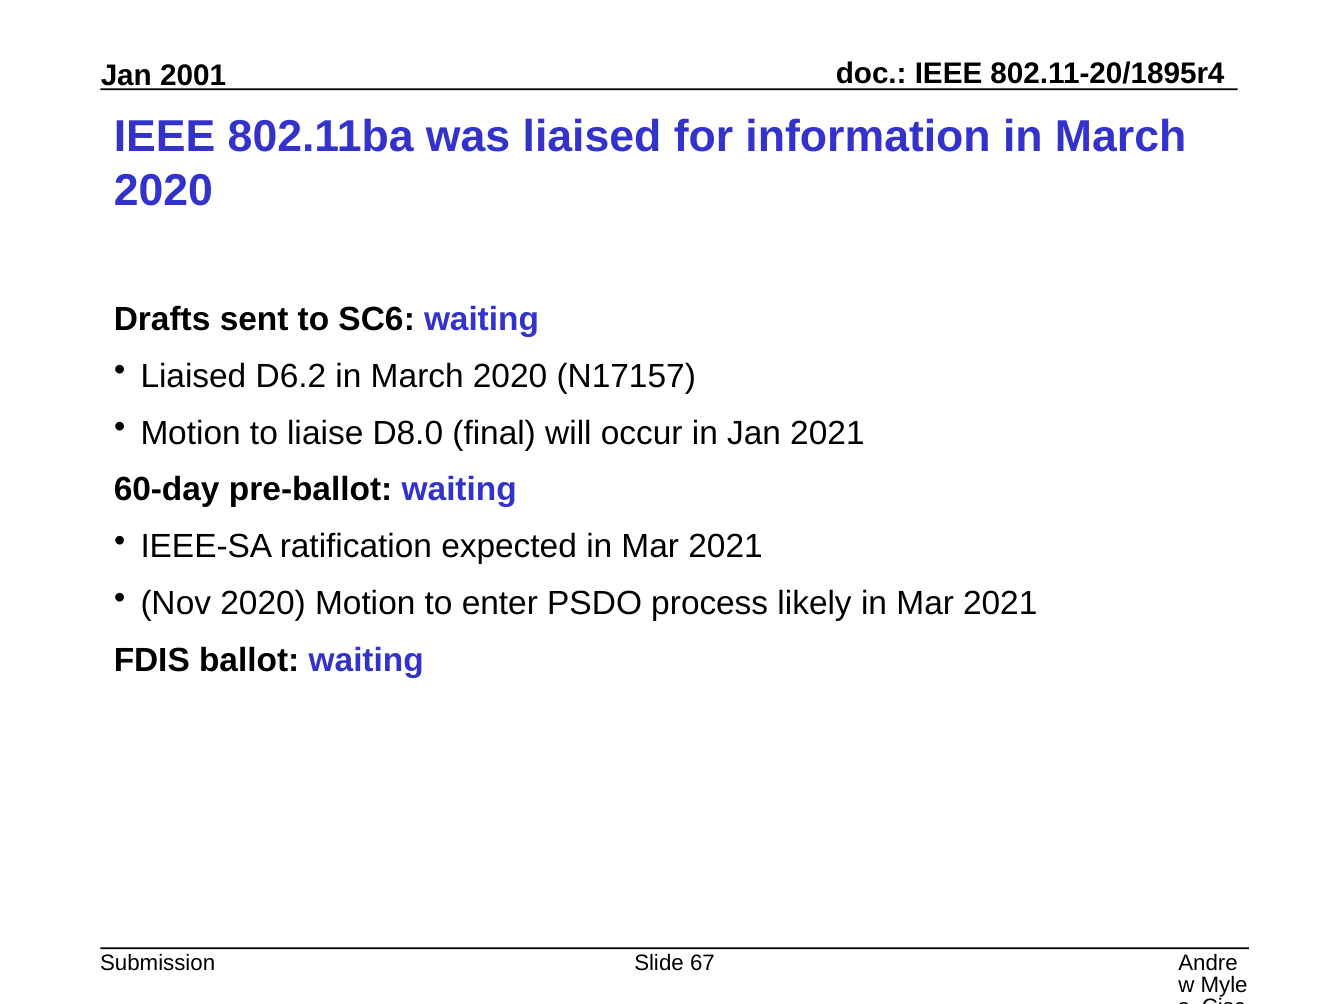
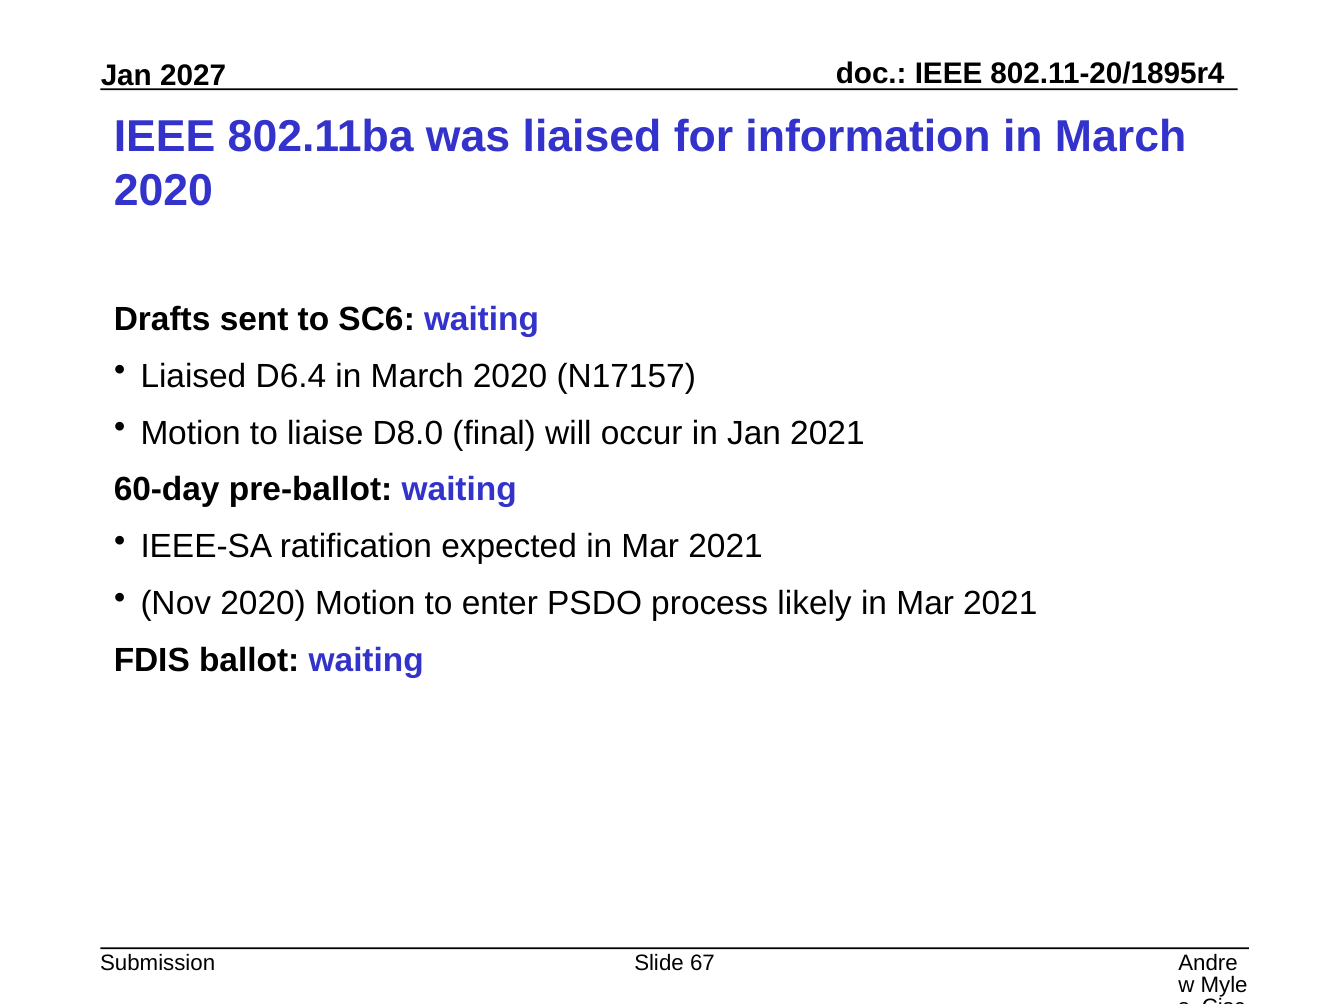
2001: 2001 -> 2027 (193, 76)
D6.2: D6.2 -> D6.4 (291, 376)
